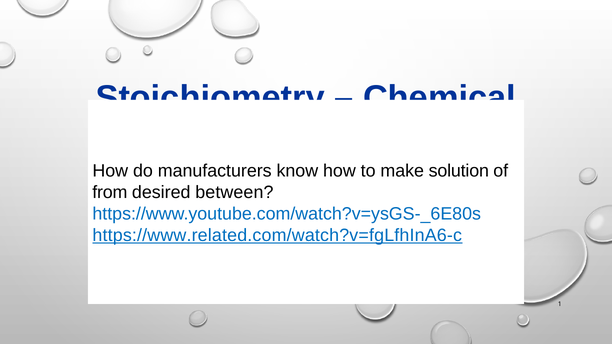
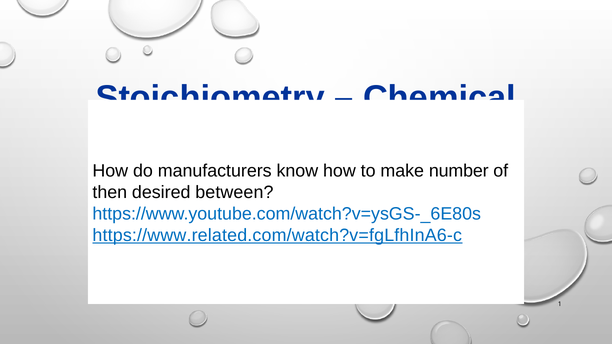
solution: solution -> number (459, 171)
from: from -> then (110, 193)
